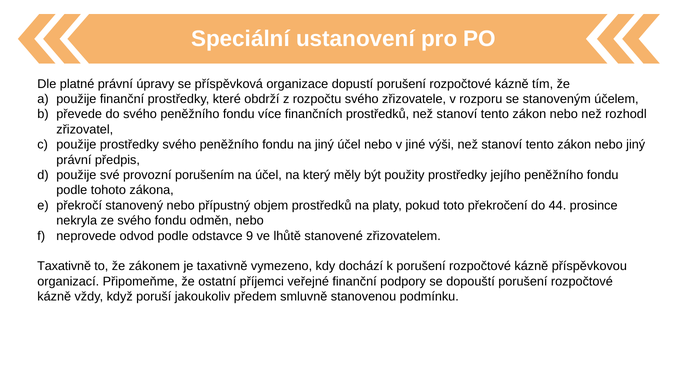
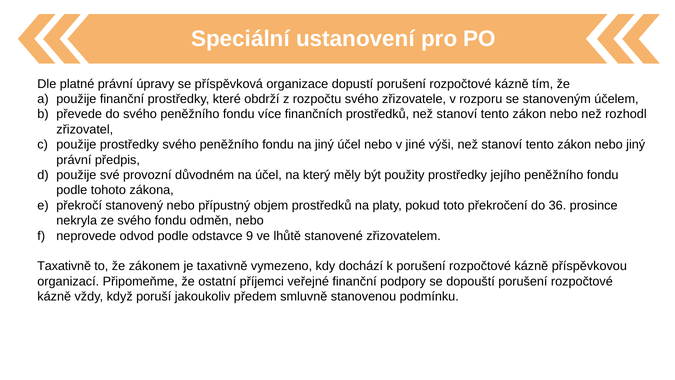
porušením: porušením -> důvodném (205, 175)
44: 44 -> 36 (557, 205)
